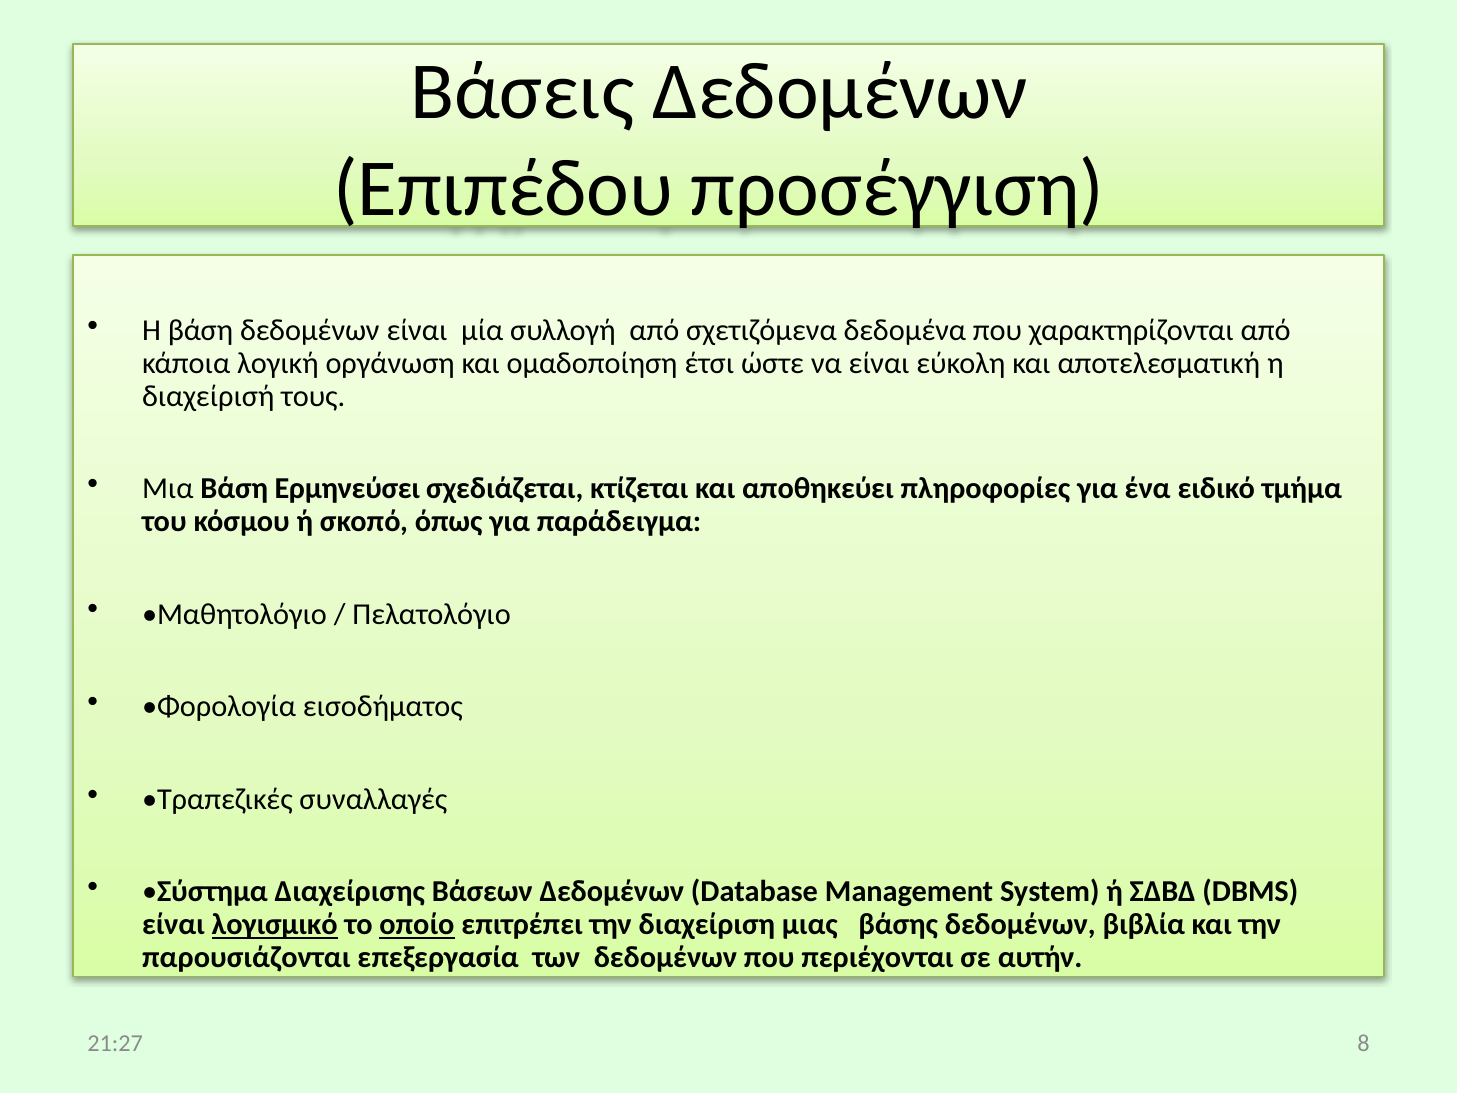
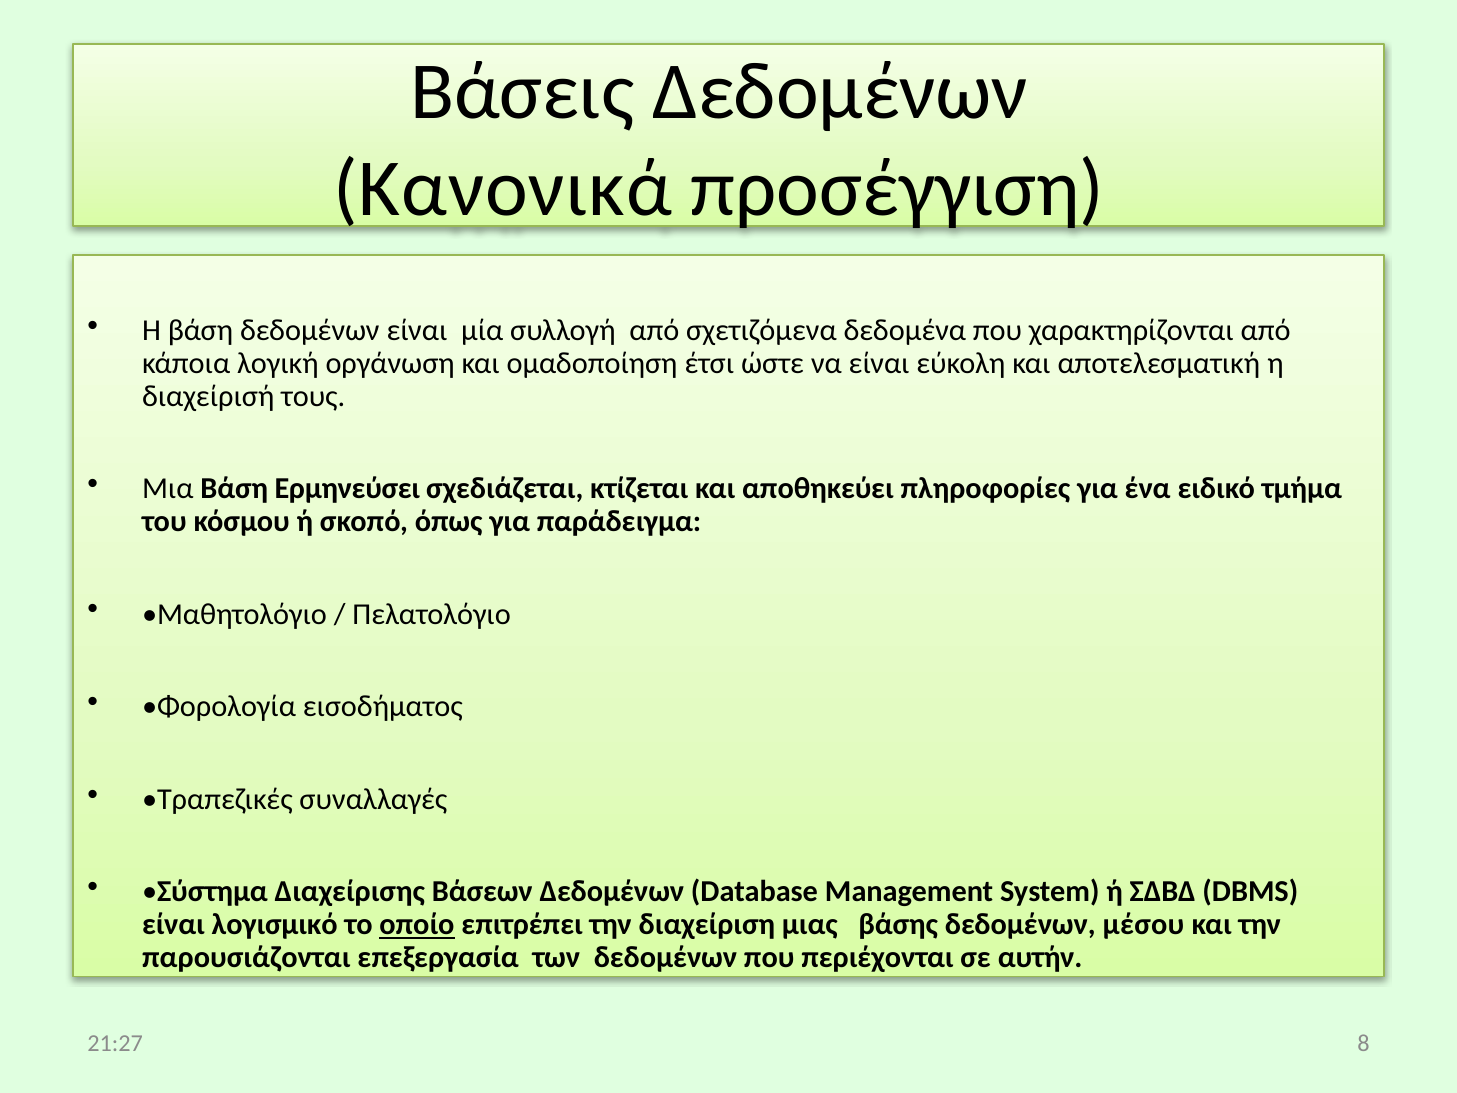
Επιπέδου: Επιπέδου -> Κανονικά (503, 189)
λογισμικό underline: present -> none (275, 925)
βιβλία: βιβλία -> μέσου (1144, 925)
